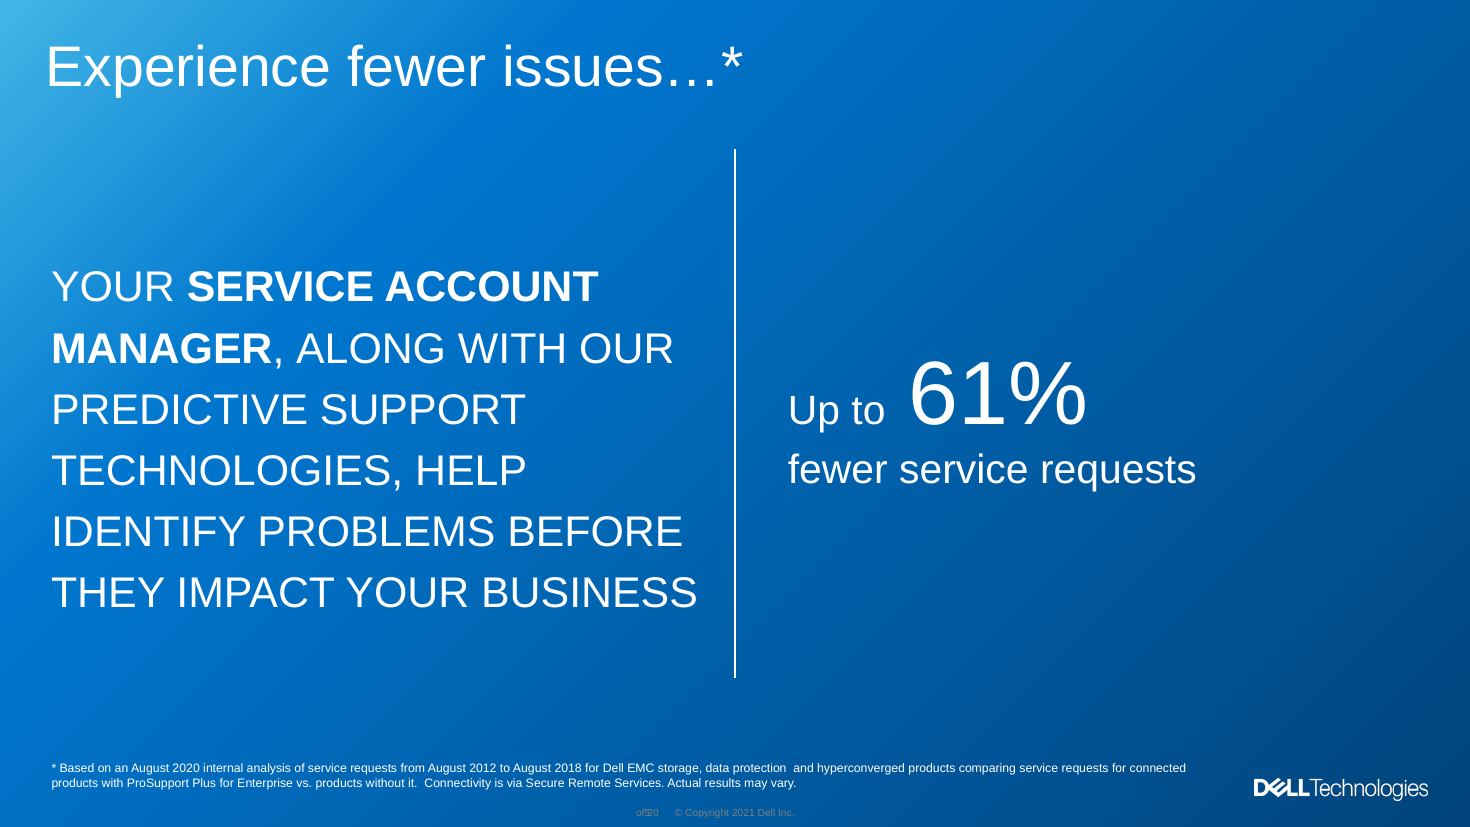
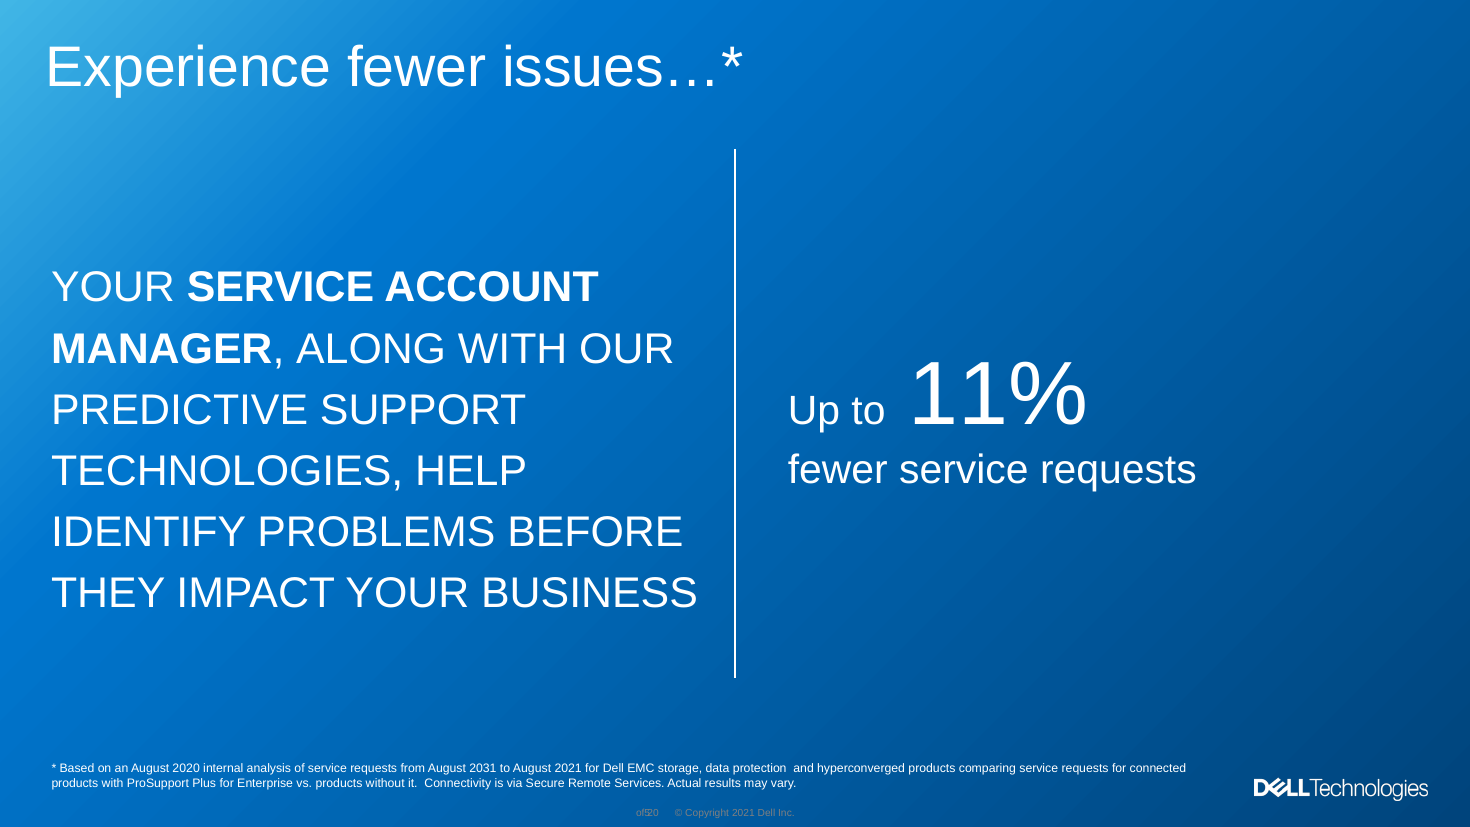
61%: 61% -> 11% (998, 395)
2012: 2012 -> 2031 (483, 769)
August 2018: 2018 -> 2021 (568, 769)
